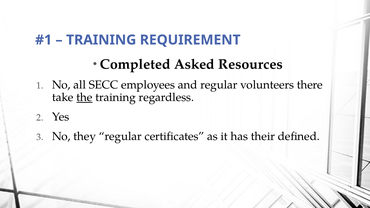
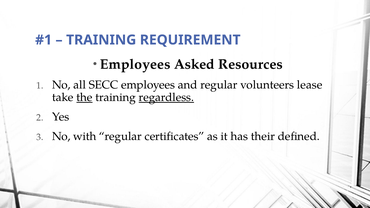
Completed: Completed -> Employees (135, 64)
there: there -> lease (310, 85)
regardless underline: none -> present (166, 97)
they: they -> with (85, 136)
